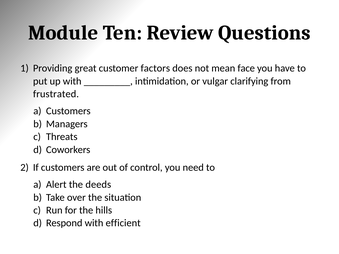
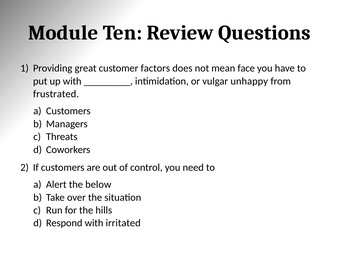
clarifying: clarifying -> unhappy (249, 81)
deeds: deeds -> below (98, 185)
efficient: efficient -> irritated (123, 223)
